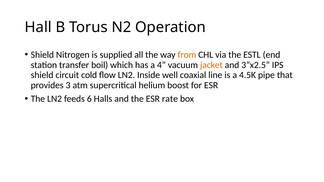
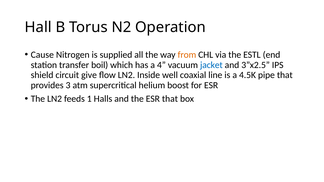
Shield: Shield -> Cause (42, 55)
jacket colour: orange -> blue (211, 65)
cold: cold -> give (89, 75)
6: 6 -> 1 (89, 99)
ESR rate: rate -> that (170, 99)
